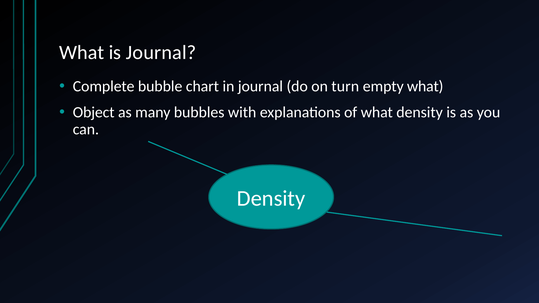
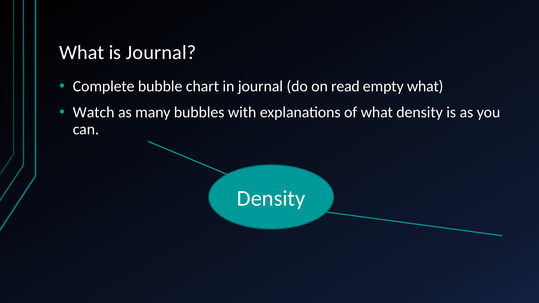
turn: turn -> read (345, 86)
Object: Object -> Watch (94, 112)
